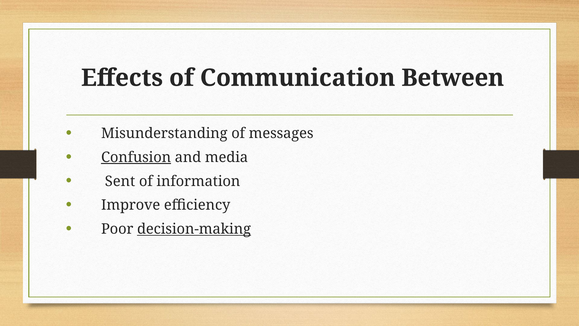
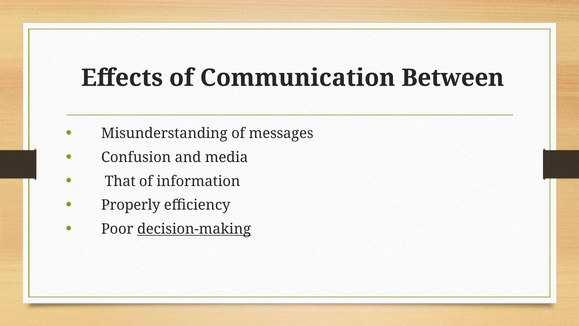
Confusion underline: present -> none (136, 157)
Sent: Sent -> That (120, 181)
Improve: Improve -> Properly (131, 205)
